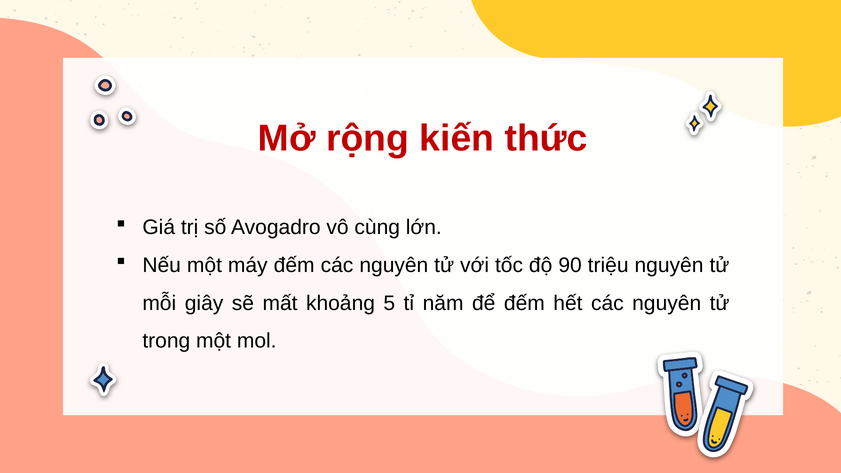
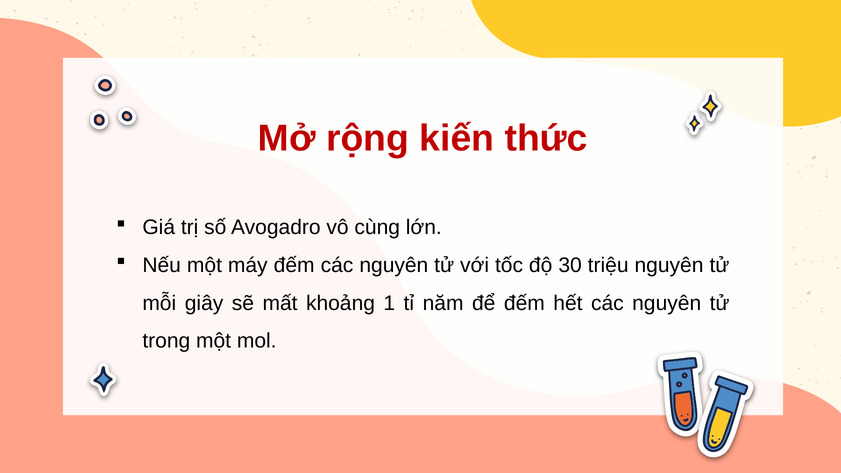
90: 90 -> 30 (570, 265)
5: 5 -> 1 (389, 303)
